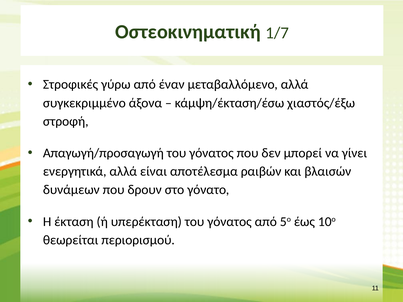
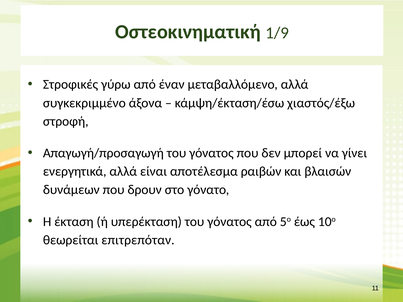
1/7: 1/7 -> 1/9 (277, 33)
περιορισμού: περιορισμού -> επιτρεπόταν (138, 240)
